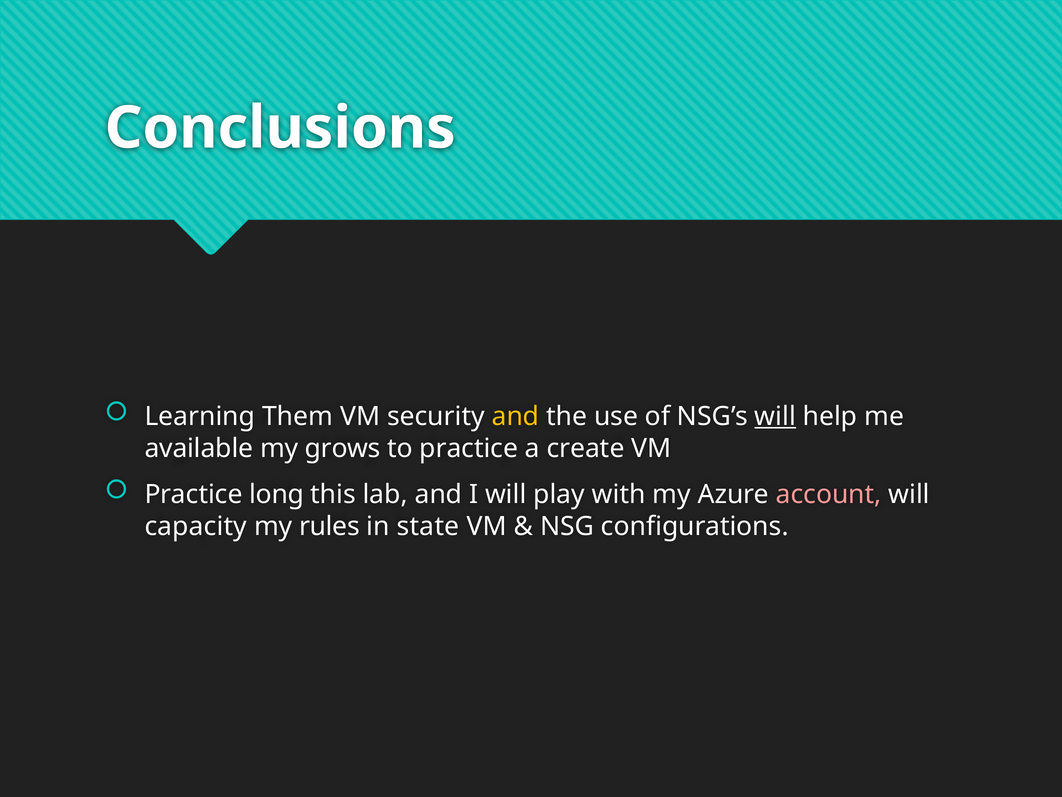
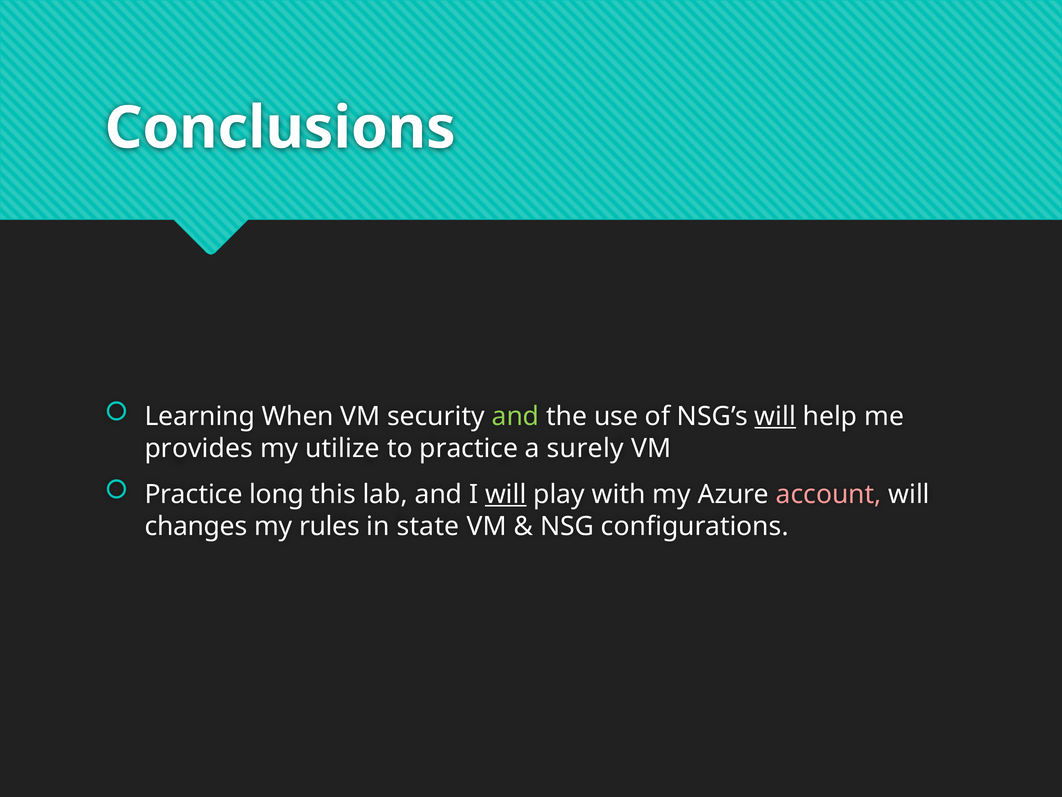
Them: Them -> When (298, 416)
and colour: yellow -> light green (515, 416)
available: available -> provides (199, 448)
grows: grows -> utilize (343, 448)
create: create -> surely (585, 448)
will underline: none -> present (506, 494)
capacity: capacity -> changes (196, 526)
